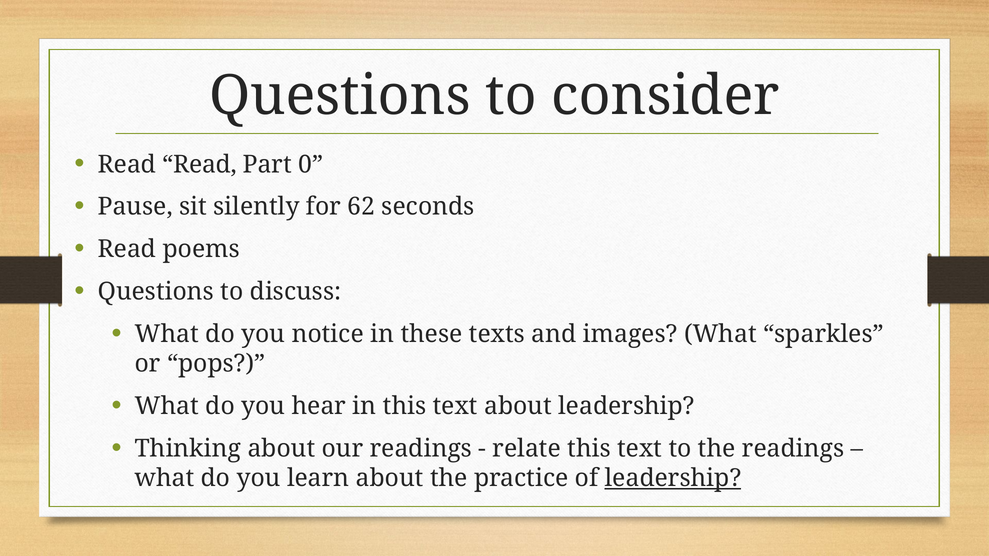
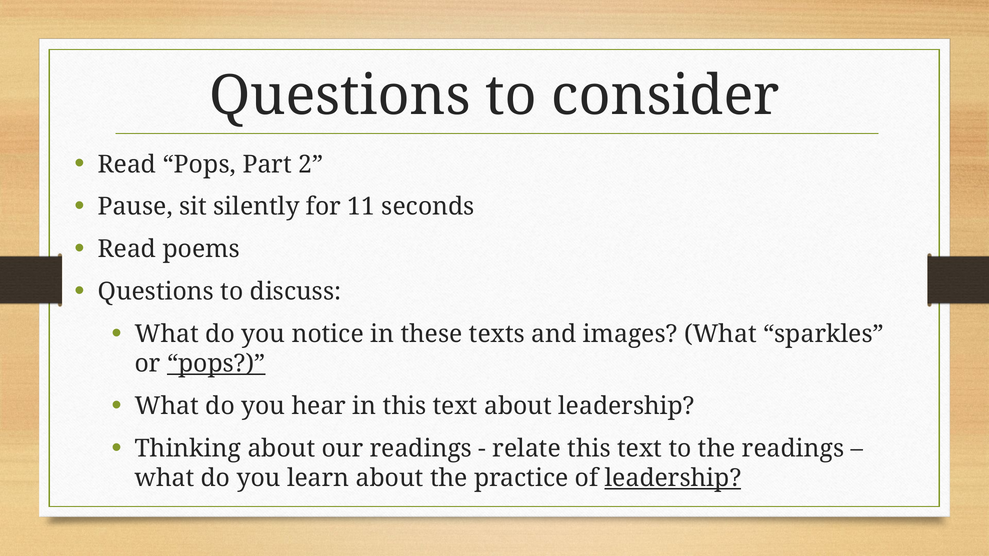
Read Read: Read -> Pops (199, 164)
0: 0 -> 2 (311, 164)
62: 62 -> 11 (361, 207)
pops underline: none -> present (216, 364)
